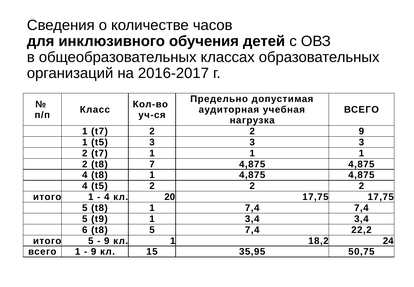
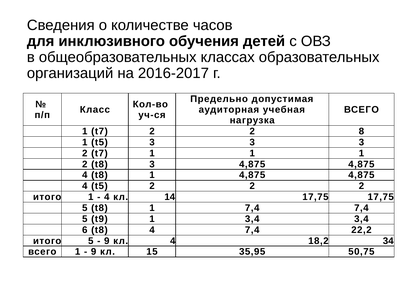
2 9: 9 -> 8 (361, 131)
t8 7: 7 -> 3 (152, 164)
20: 20 -> 14 (170, 197)
t8 5: 5 -> 4 (152, 230)
кл 1: 1 -> 4 (173, 241)
24: 24 -> 34 (388, 241)
